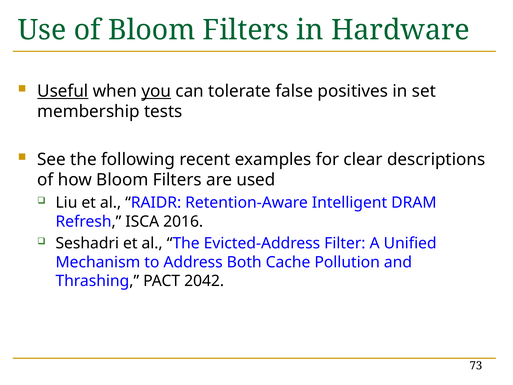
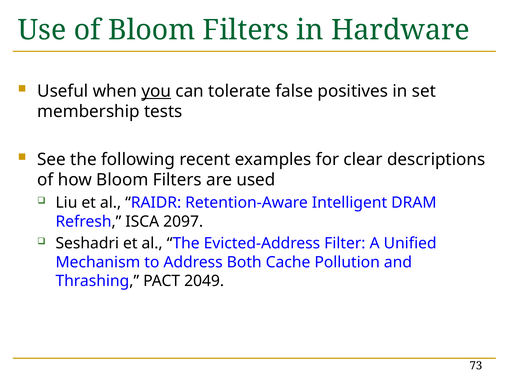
Useful underline: present -> none (63, 91)
2016: 2016 -> 2097 (183, 221)
2042: 2042 -> 2049 (204, 281)
